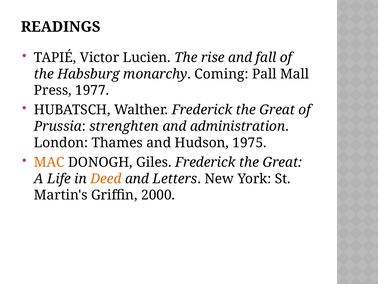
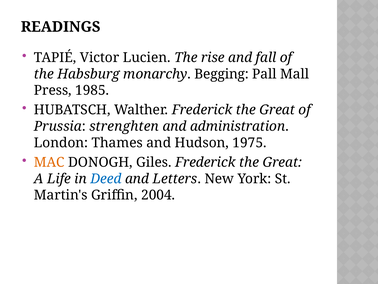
Coming: Coming -> Begging (222, 74)
1977: 1977 -> 1985 (92, 90)
Deed colour: orange -> blue (106, 178)
2000: 2000 -> 2004 (158, 195)
